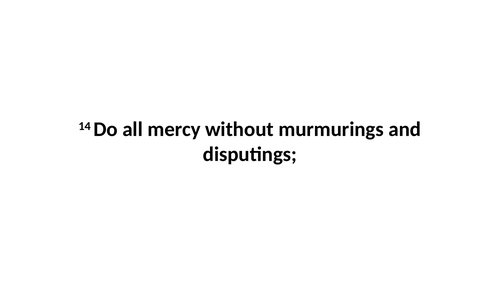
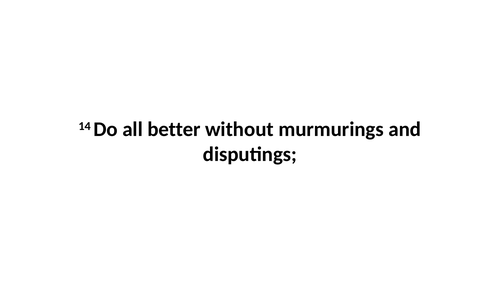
mercy: mercy -> better (174, 130)
